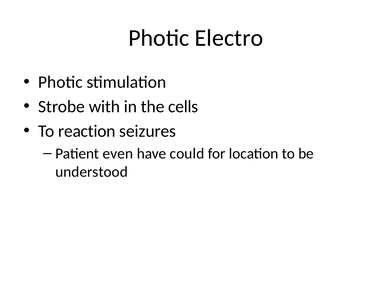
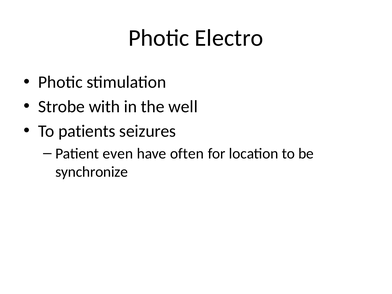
cells: cells -> well (183, 107)
reaction: reaction -> patients (87, 131)
could: could -> often (187, 154)
understood: understood -> synchronize (92, 172)
